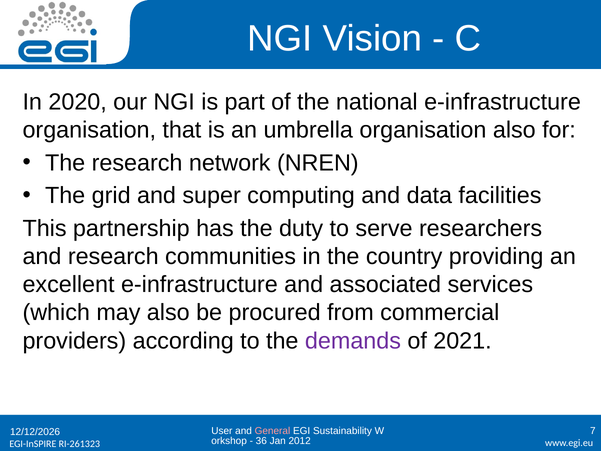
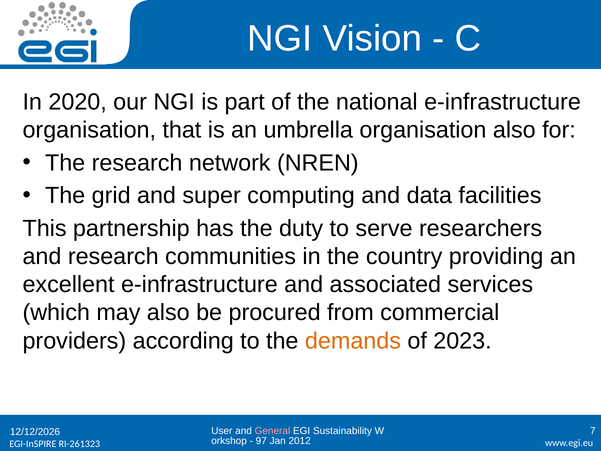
demands colour: purple -> orange (353, 341)
2021: 2021 -> 2023 (462, 341)
36: 36 -> 97 (261, 440)
